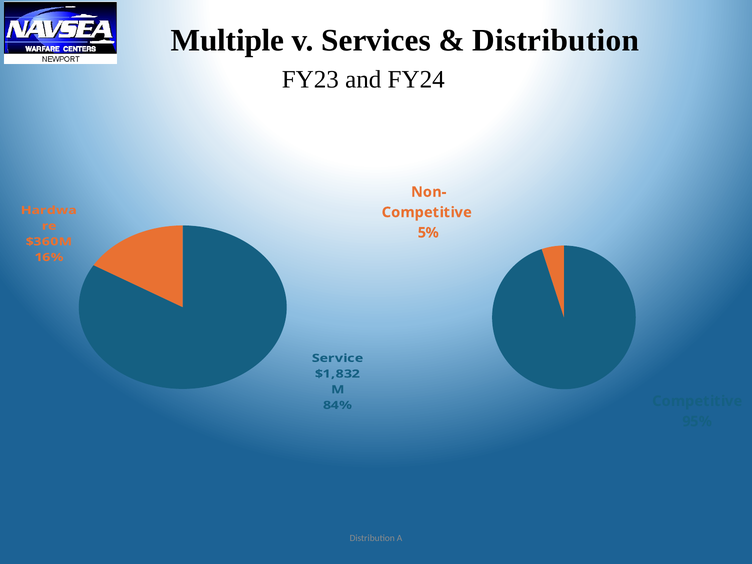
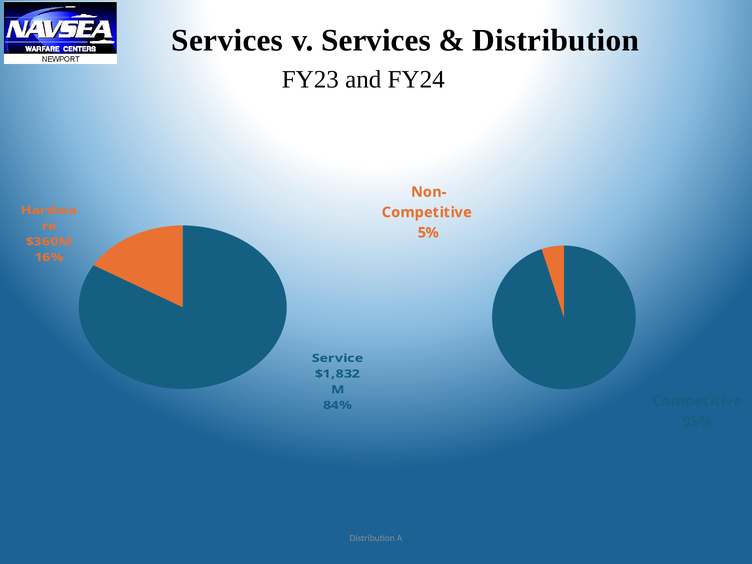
Multiple: Multiple -> Services (227, 40)
